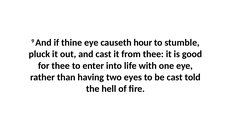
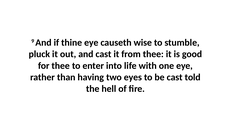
hour: hour -> wise (143, 43)
